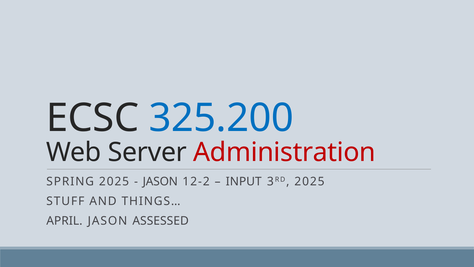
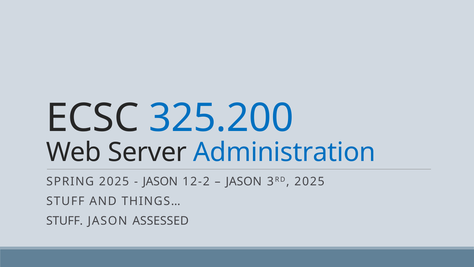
Administration colour: red -> blue (284, 152)
INPUT: INPUT -> JASON (244, 181)
APRIL: APRIL -> STUFF (65, 221)
